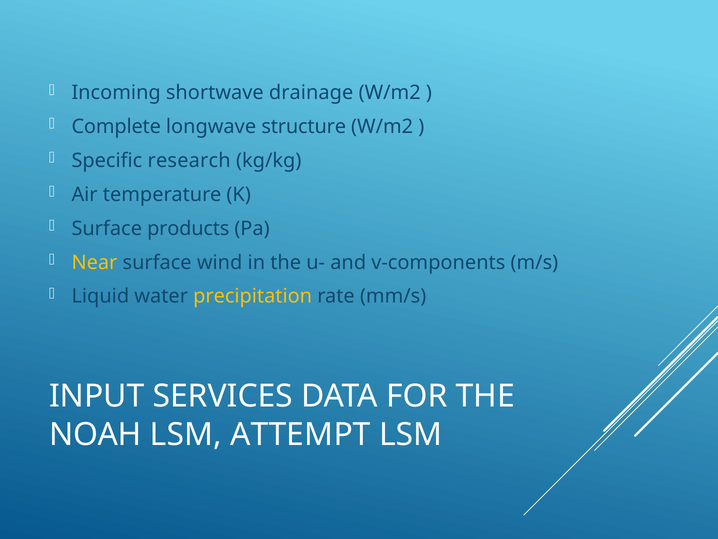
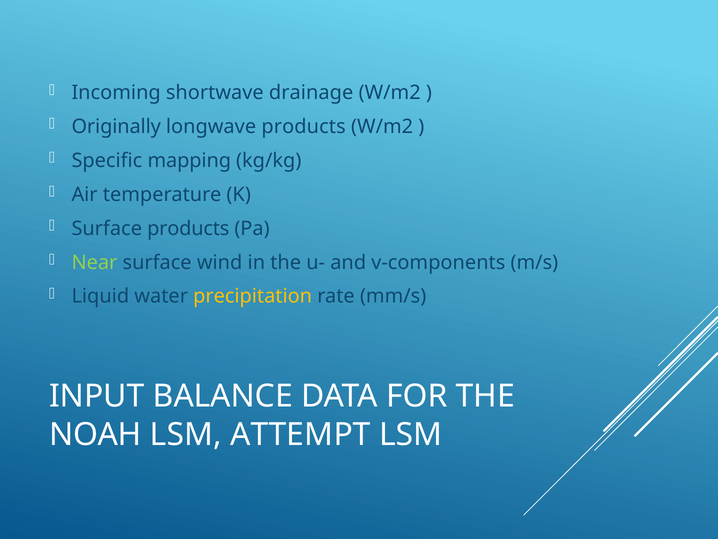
Complete: Complete -> Originally (116, 127)
longwave structure: structure -> products (304, 127)
research: research -> mapping (189, 160)
Near colour: yellow -> light green (94, 262)
SERVICES: SERVICES -> BALANCE (223, 396)
